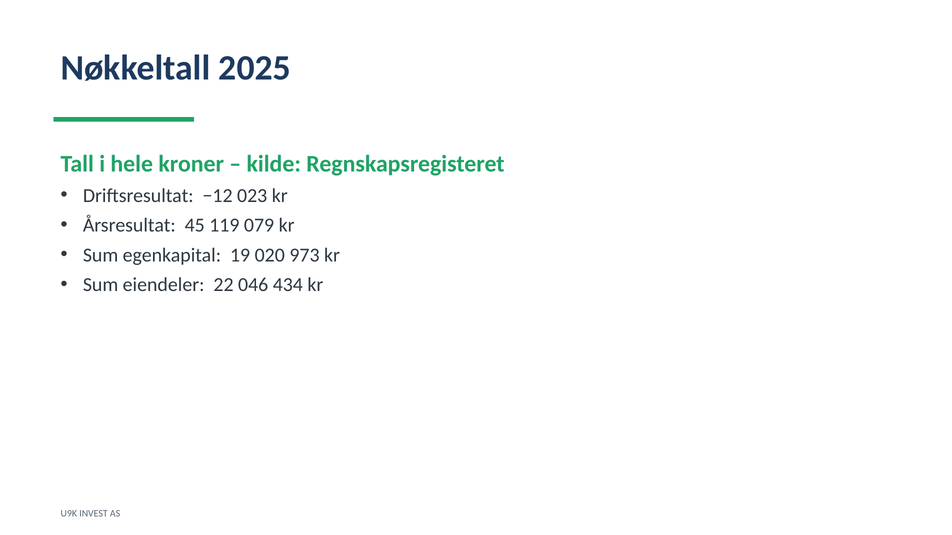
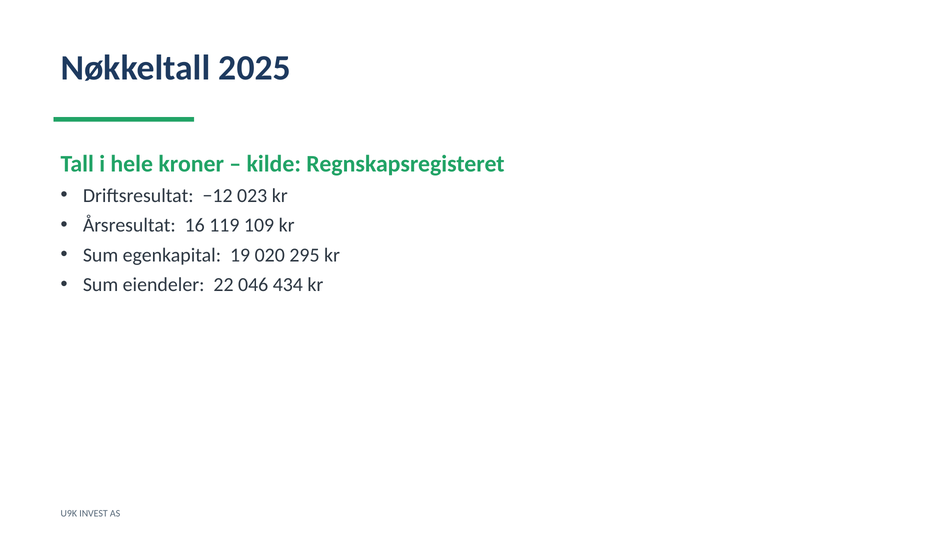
45: 45 -> 16 (195, 226)
079: 079 -> 109 (259, 226)
973: 973 -> 295 (304, 255)
